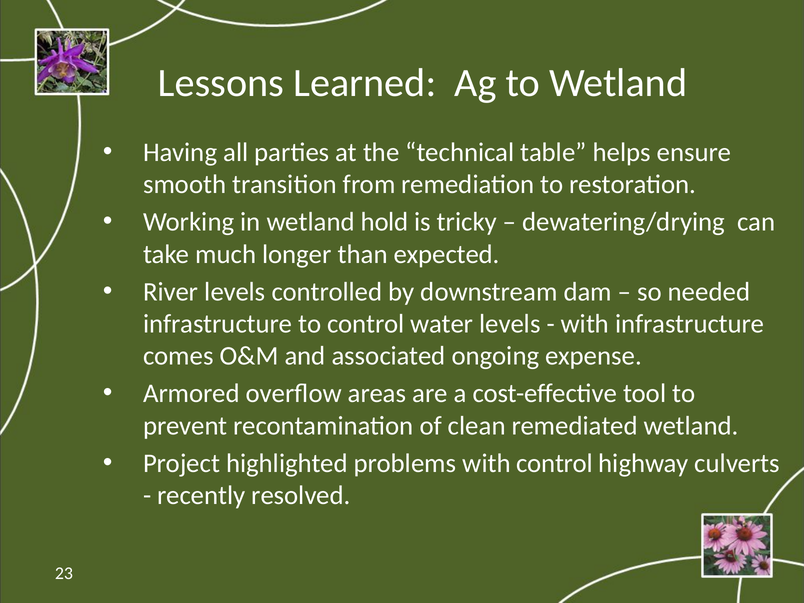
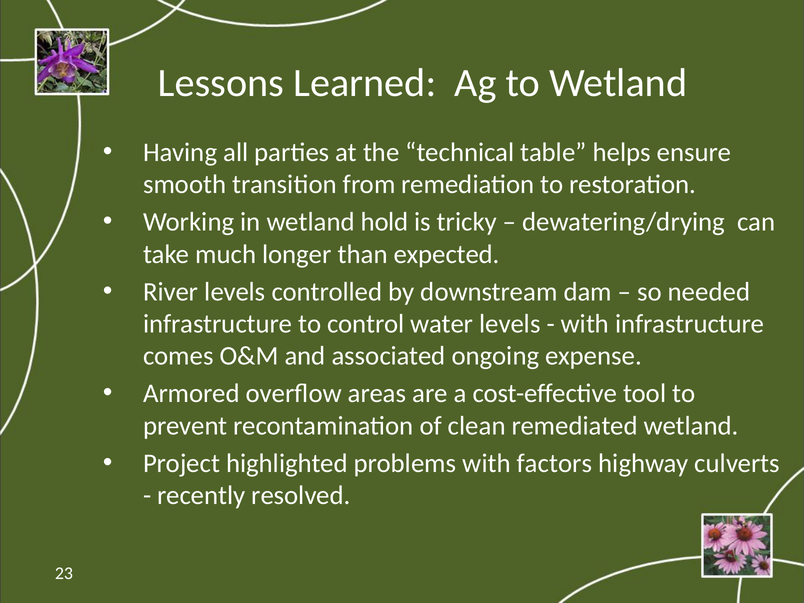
with control: control -> factors (554, 463)
